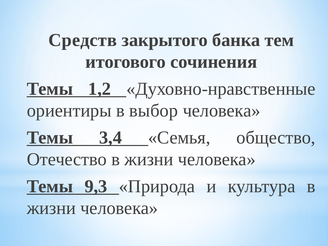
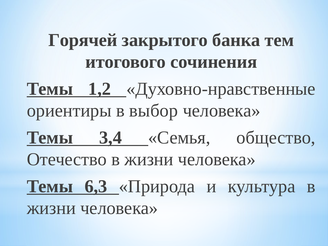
Средств: Средств -> Горячей (83, 40)
9,3: 9,3 -> 6,3 (96, 186)
